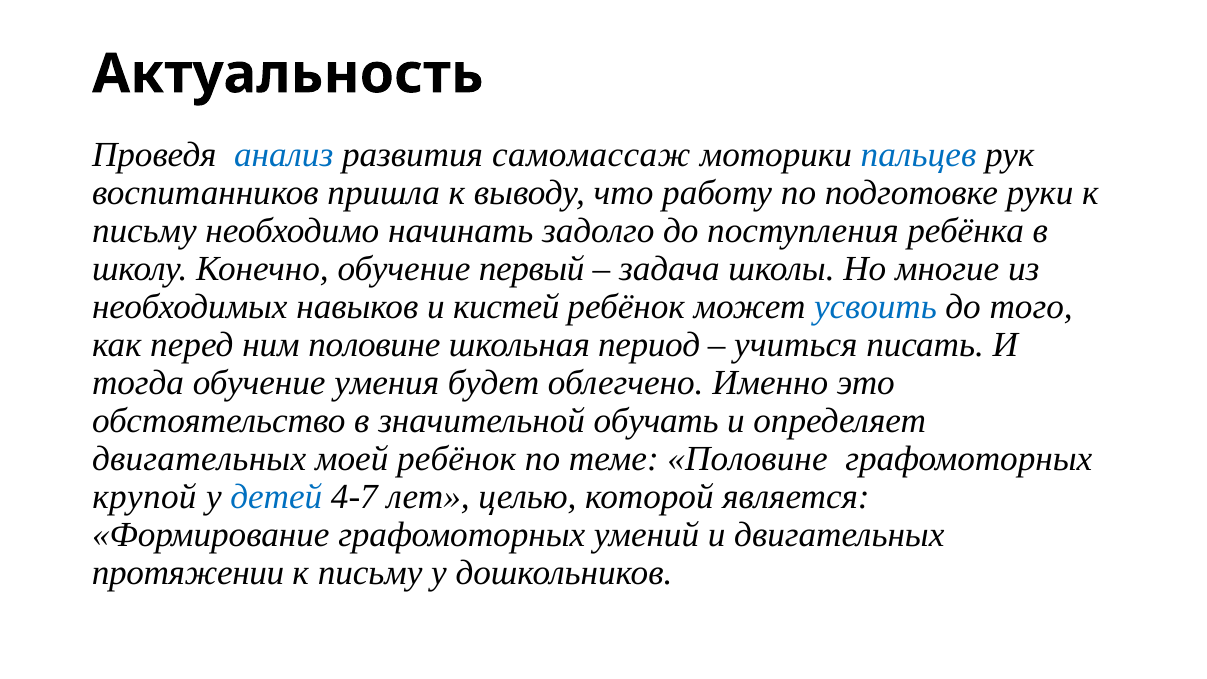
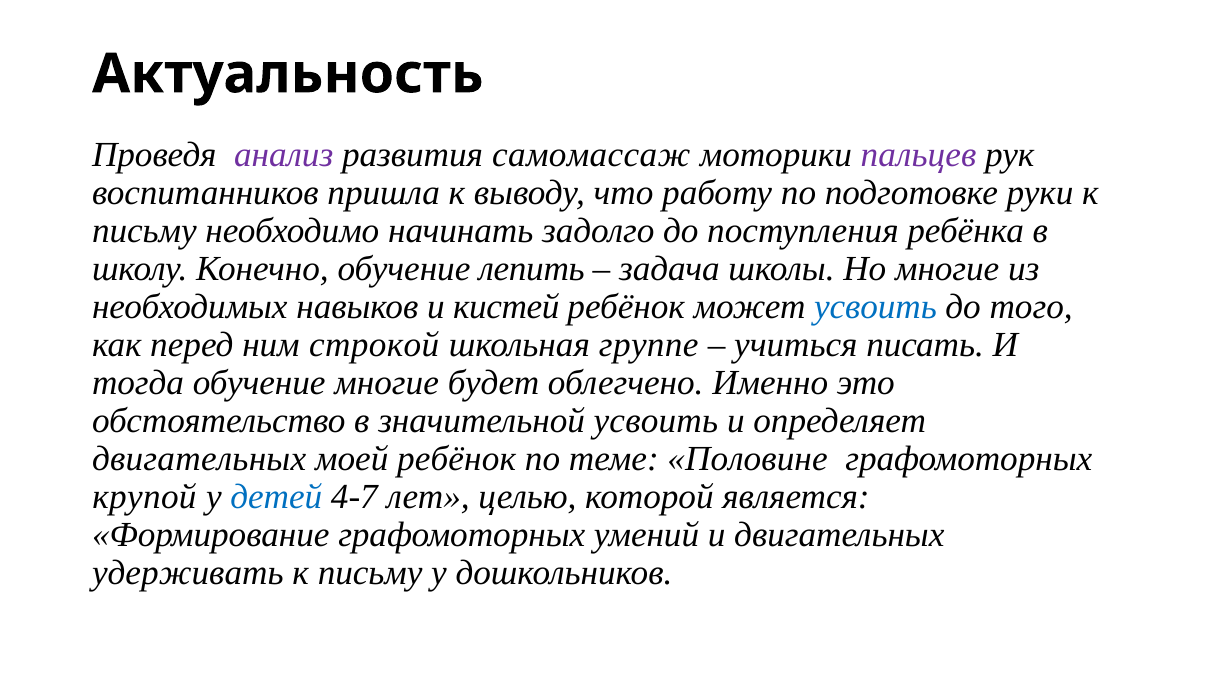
анализ colour: blue -> purple (284, 155)
пальцев colour: blue -> purple (919, 155)
первый: первый -> лепить (532, 269)
ним половине: половине -> строкой (374, 345)
период: период -> группе (649, 345)
обучение умения: умения -> многие (387, 383)
значительной обучать: обучать -> усвоить (656, 421)
протяжении: протяжении -> удерживать (188, 573)
